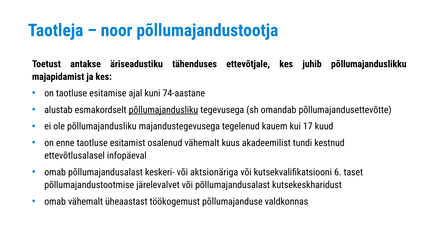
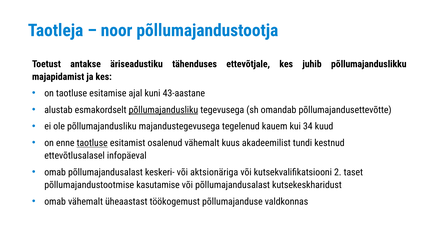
74-aastane: 74-aastane -> 43-aastane (184, 93)
17: 17 -> 34 (308, 127)
taotluse underline: none -> present (92, 143)
6: 6 -> 2 (338, 173)
järelevalvet: järelevalvet -> kasutamise (158, 185)
